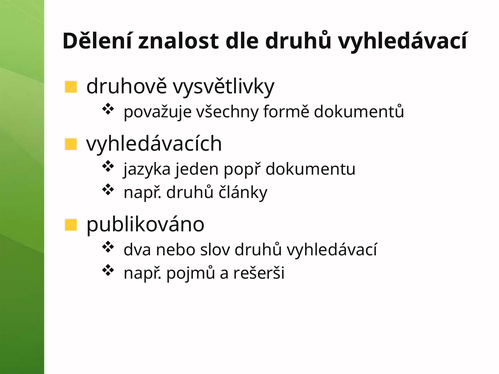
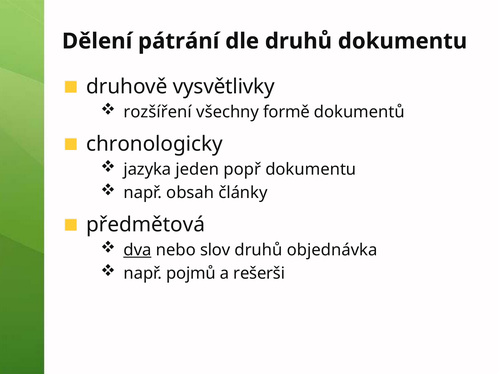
znalost: znalost -> pátrání (179, 41)
dle druhů vyhledávací: vyhledávací -> dokumentu (403, 41)
považuje: považuje -> rozšíření (158, 112)
vyhledávacích: vyhledávacích -> chronologicky (154, 144)
např druhů: druhů -> obsah (190, 193)
publikováno: publikováno -> předmětová (146, 225)
dva underline: none -> present (137, 250)
vyhledávací: vyhledávací -> objednávka (332, 250)
